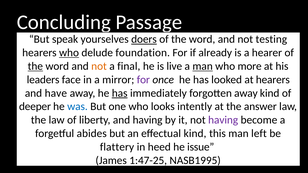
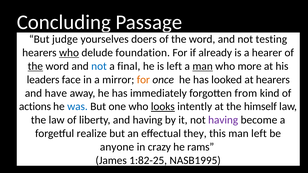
speak: speak -> judge (65, 39)
doers underline: present -> none (144, 39)
not colour: orange -> blue (99, 66)
is live: live -> left (174, 66)
for colour: purple -> orange (143, 80)
has underline: present -> none (120, 93)
forgotten away: away -> from (246, 93)
deeper: deeper -> actions (35, 107)
looks underline: none -> present (163, 107)
answer: answer -> himself (260, 107)
abides: abides -> realize (92, 134)
effectual kind: kind -> they (195, 134)
flattery: flattery -> anyone (117, 147)
heed: heed -> crazy (159, 147)
issue: issue -> rams (201, 147)
1:47-25: 1:47-25 -> 1:82-25 (148, 161)
